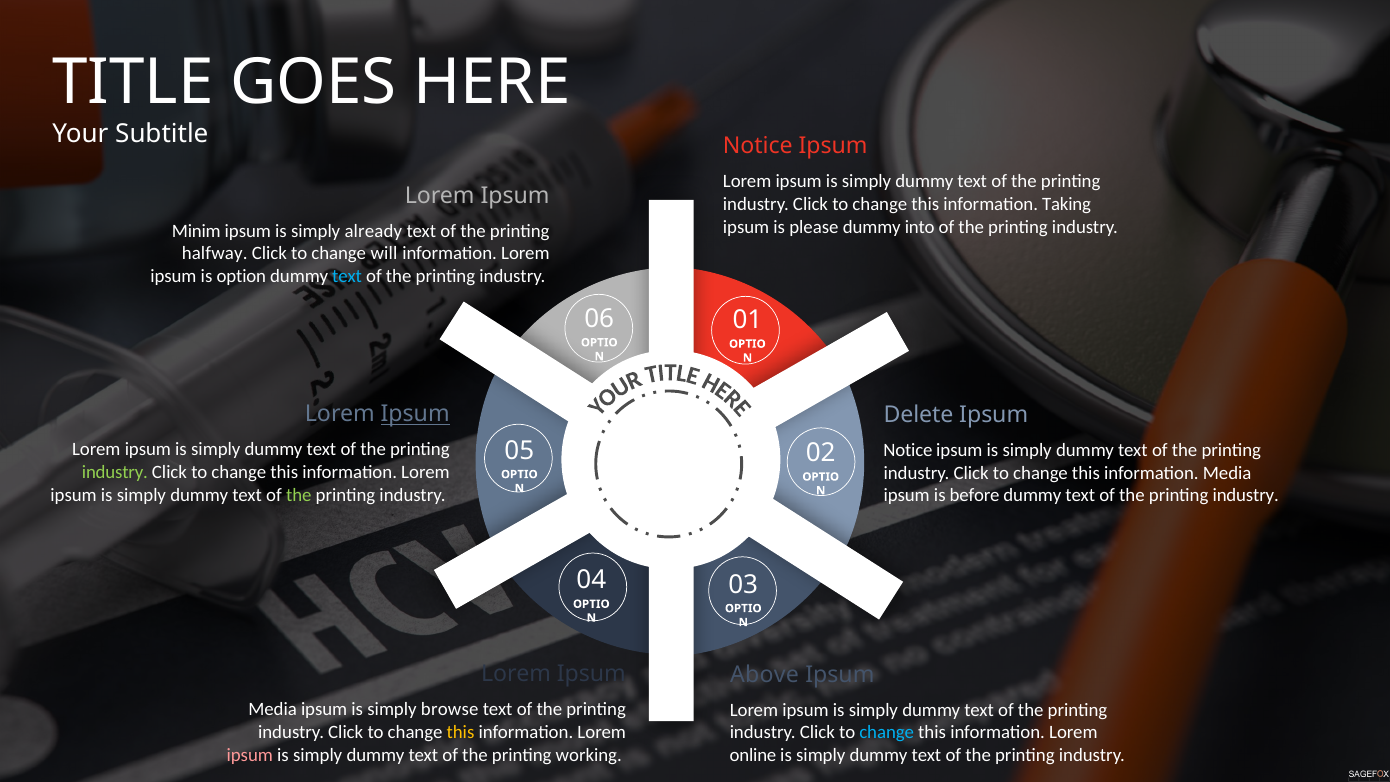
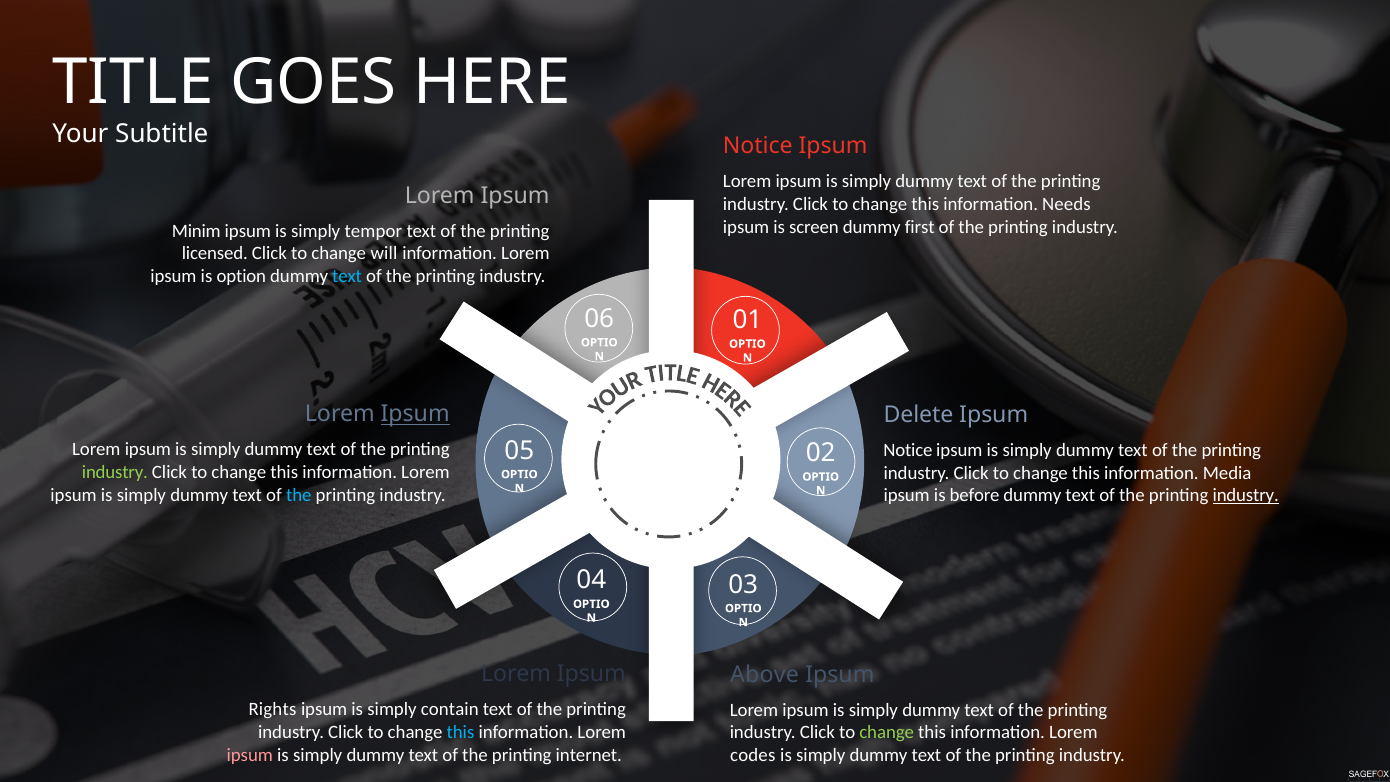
Taking: Taking -> Needs (1066, 204)
please: please -> screen (814, 227)
into: into -> first (920, 227)
already: already -> tempor (373, 231)
halfway: halfway -> licensed (215, 254)
the colour: light green -> light blue (299, 495)
industry underline: none -> present (1246, 495)
Media: Media -> Rights (272, 709)
browse: browse -> contain (450, 709)
this colour: yellow -> light blue (460, 732)
change colour: light blue -> light green (887, 732)
working: working -> internet (589, 755)
online: online -> codes (753, 755)
